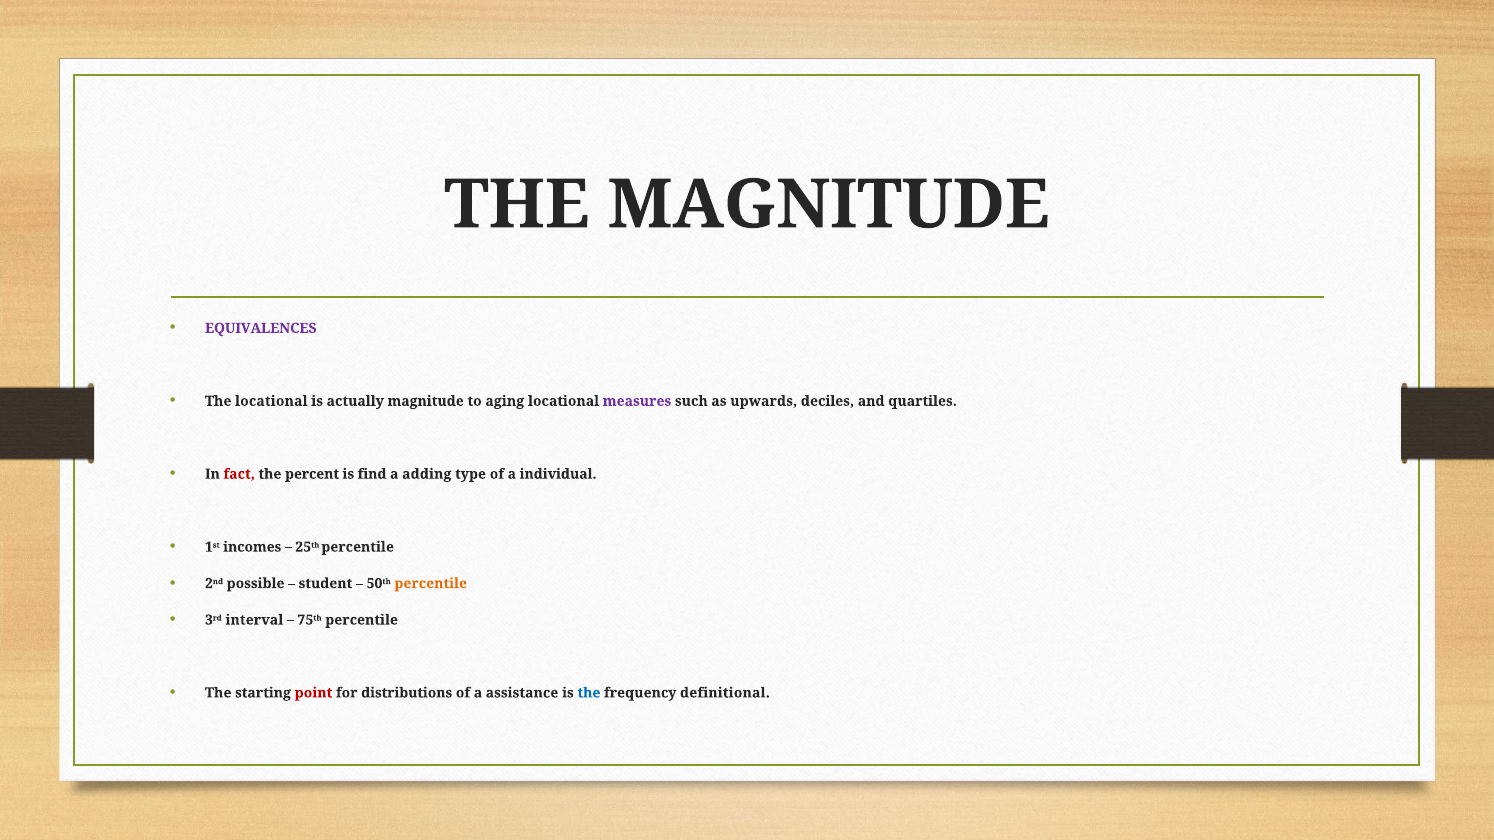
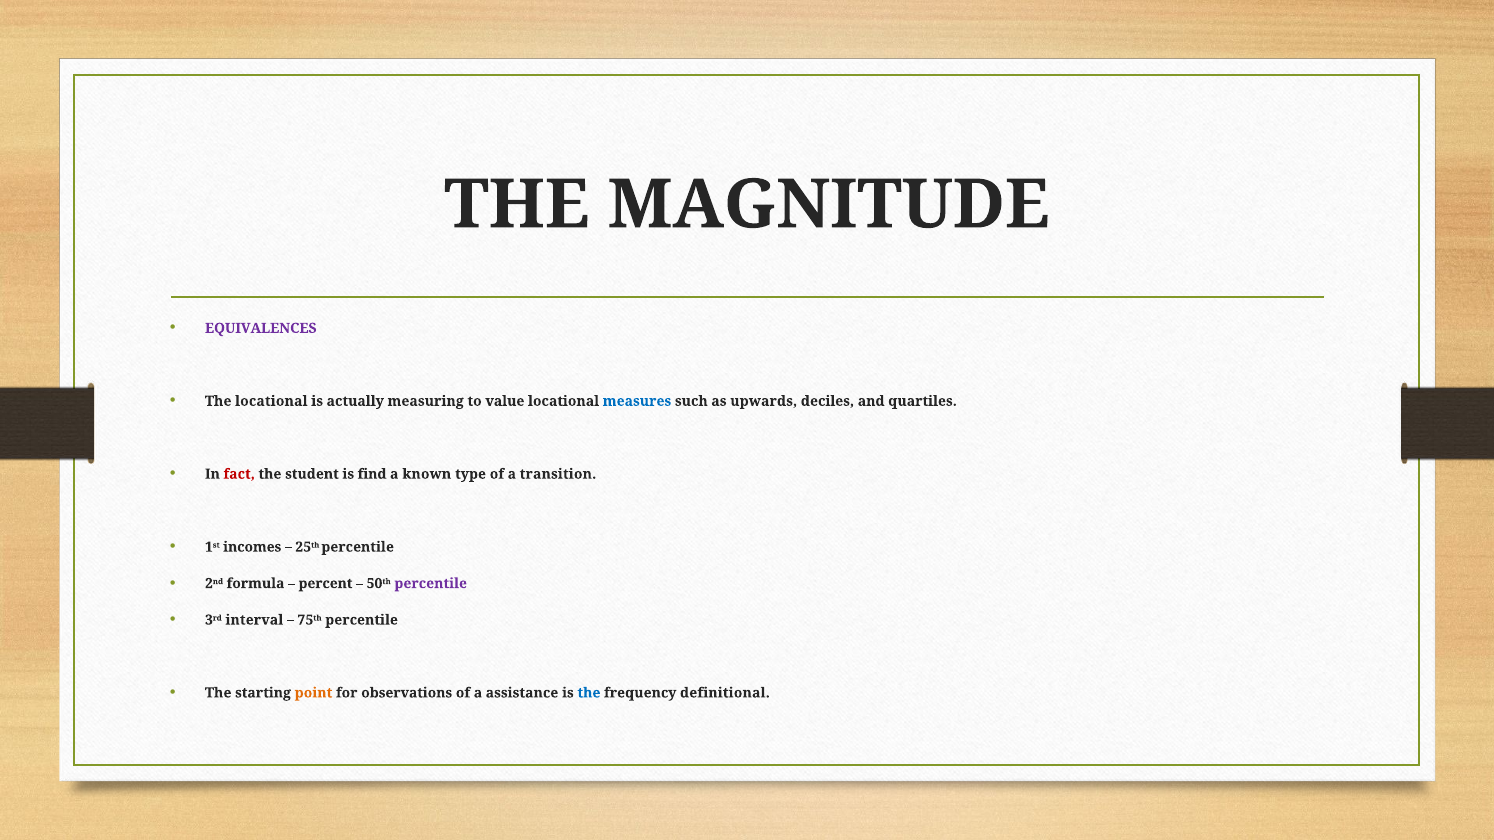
actually magnitude: magnitude -> measuring (426, 401)
aging: aging -> value (505, 401)
measures colour: purple -> blue (637, 401)
percent: percent -> student (312, 474)
adding: adding -> known (427, 474)
individual: individual -> transition (558, 474)
possible: possible -> formula (256, 584)
student: student -> percent (325, 584)
percentile colour: orange -> purple (431, 584)
point colour: red -> orange (313, 693)
distributions: distributions -> observations (407, 693)
